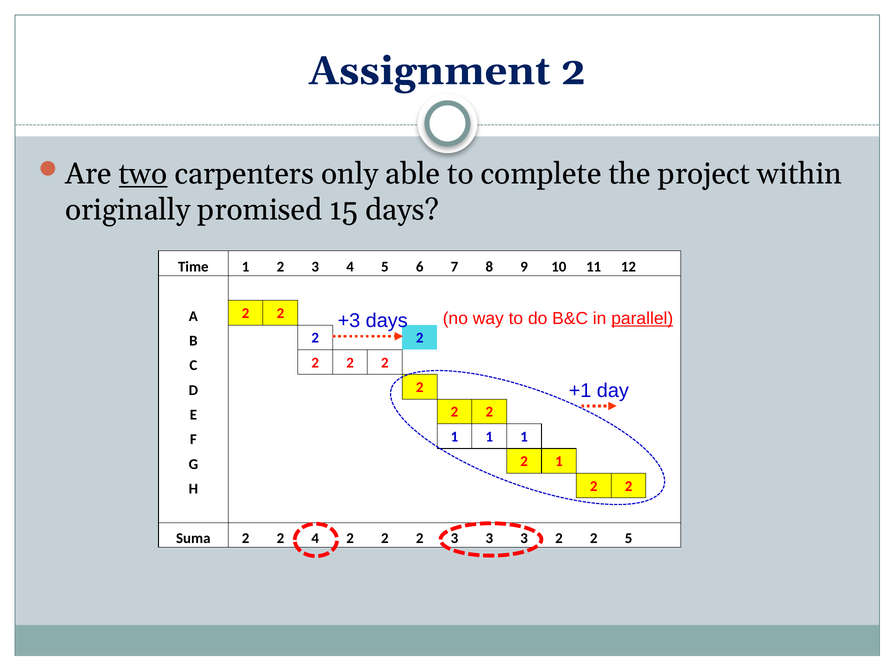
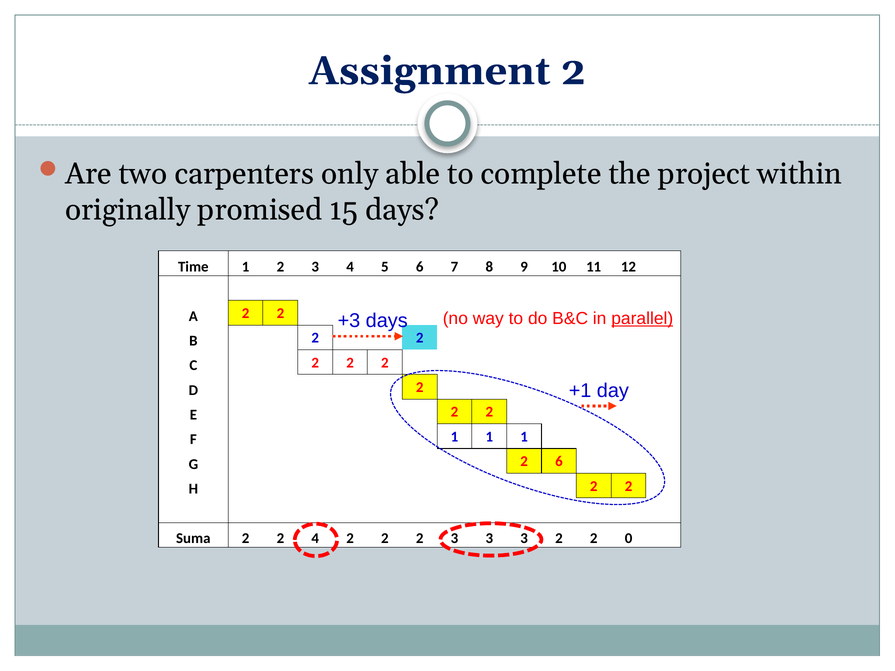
two underline: present -> none (143, 174)
2 1: 1 -> 6 (559, 462)
2 5: 5 -> 0 (629, 539)
